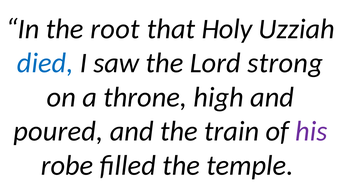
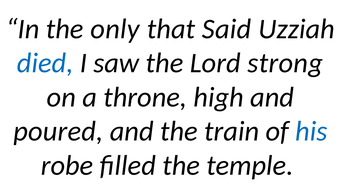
root: root -> only (115, 29)
Holy: Holy -> Said (227, 29)
his colour: purple -> blue (311, 131)
